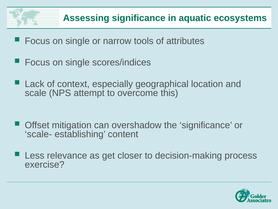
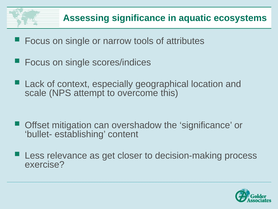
scale-: scale- -> bullet- (38, 134)
